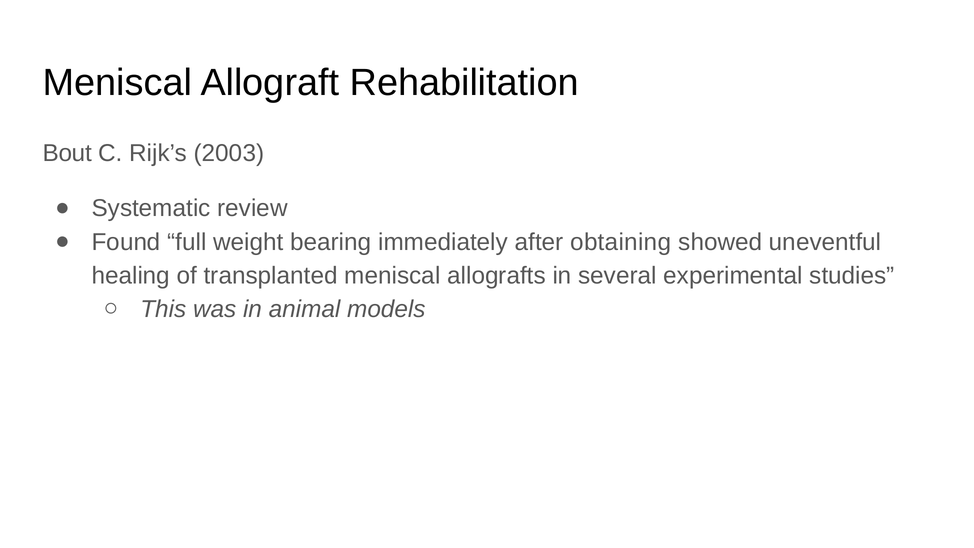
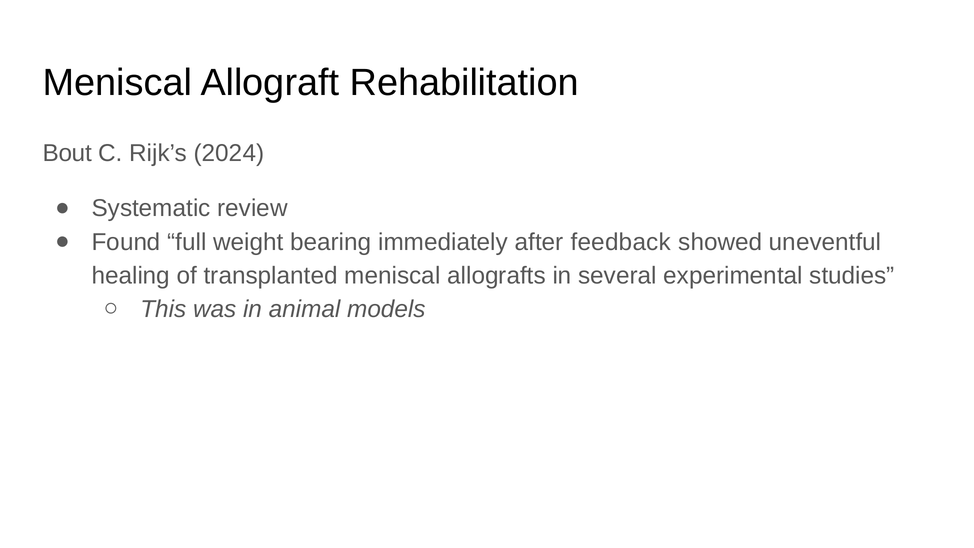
2003: 2003 -> 2024 (229, 153)
obtaining: obtaining -> feedback (621, 242)
